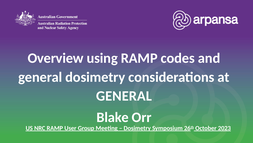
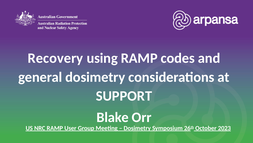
Overview: Overview -> Recovery (55, 58)
GENERAL: GENERAL -> SUPPORT (124, 95)
